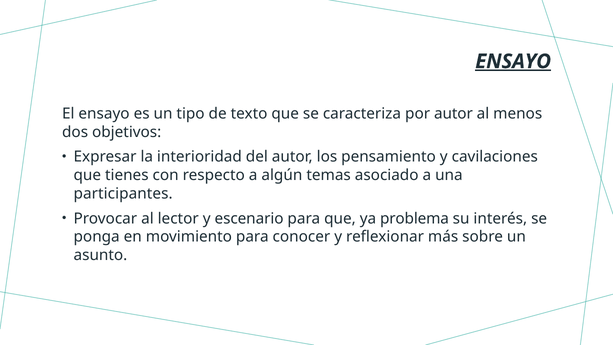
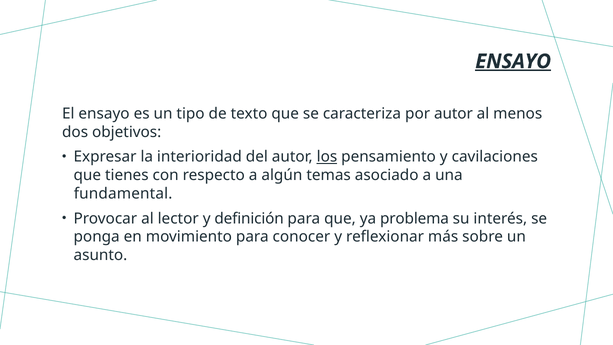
los underline: none -> present (327, 157)
participantes: participantes -> fundamental (123, 194)
escenario: escenario -> definición (249, 218)
